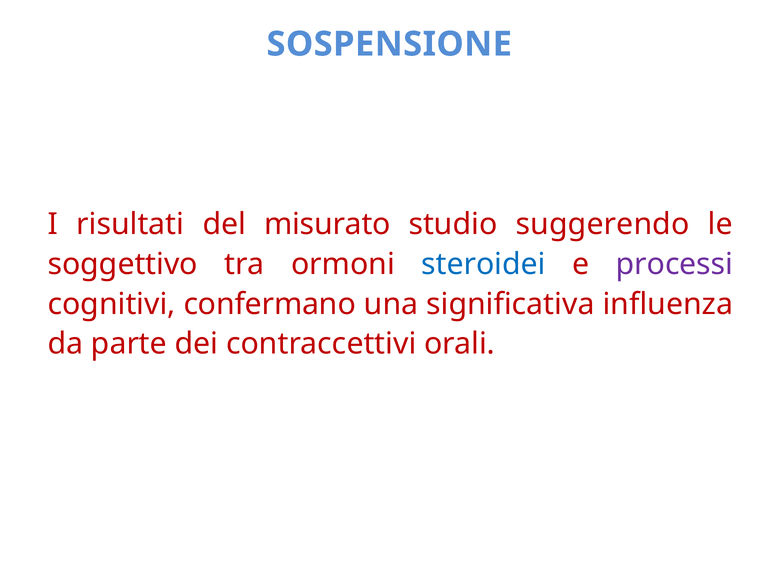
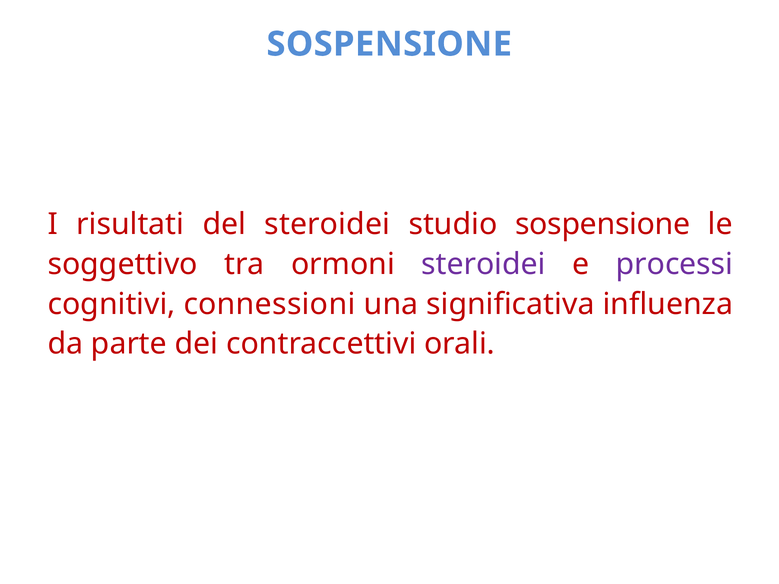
del misurato: misurato -> steroidei (327, 224)
studio suggerendo: suggerendo -> sospensione (603, 224)
steroidei colour: blue -> purple (483, 264)
confermano: confermano -> connessioni (269, 304)
